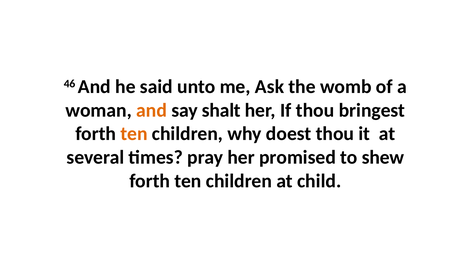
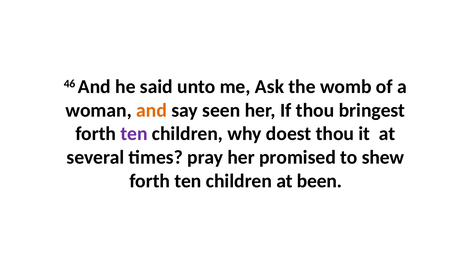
shalt: shalt -> seen (221, 110)
ten colour: orange -> purple (134, 134)
child: child -> been (319, 181)
